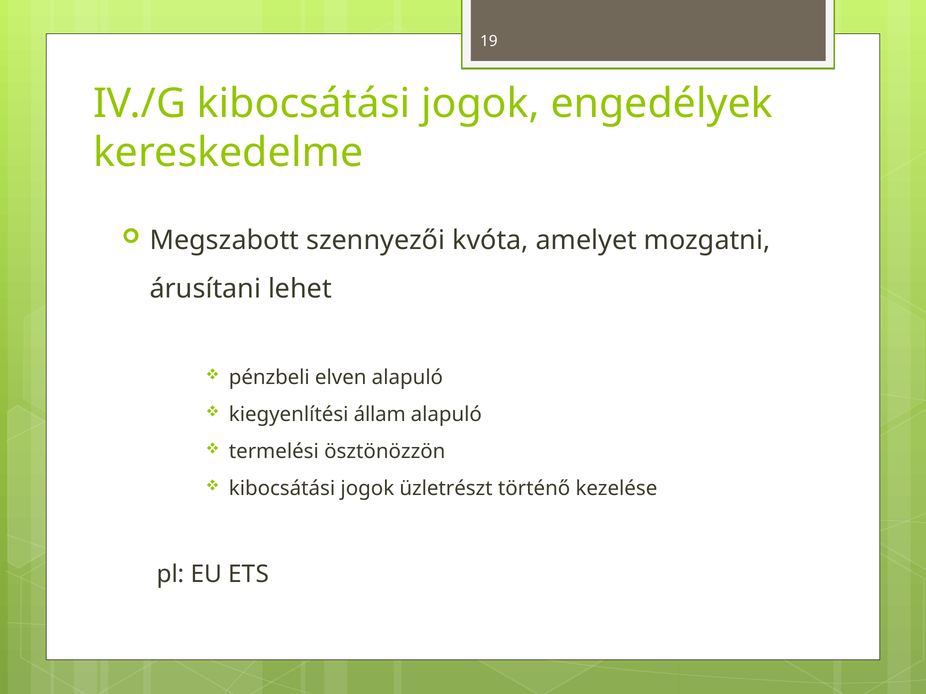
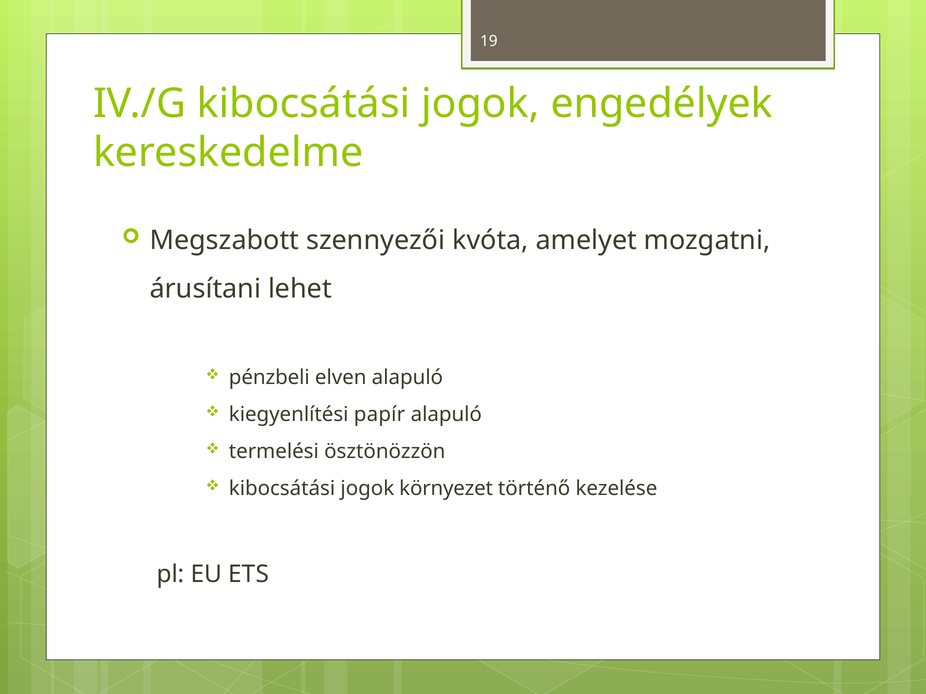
állam: állam -> papír (380, 415)
üzletrészt: üzletrészt -> környezet (446, 489)
